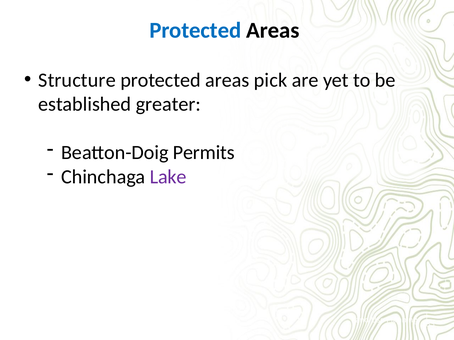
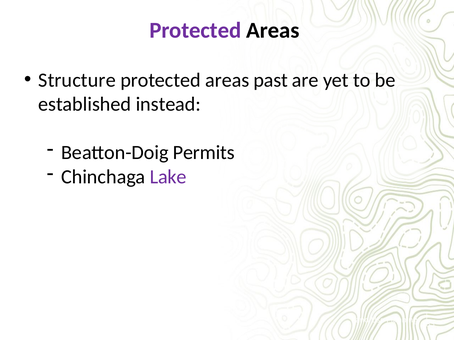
Protected colour: blue -> purple (195, 30)
pick: pick -> past (271, 80)
greater: greater -> instead (168, 104)
